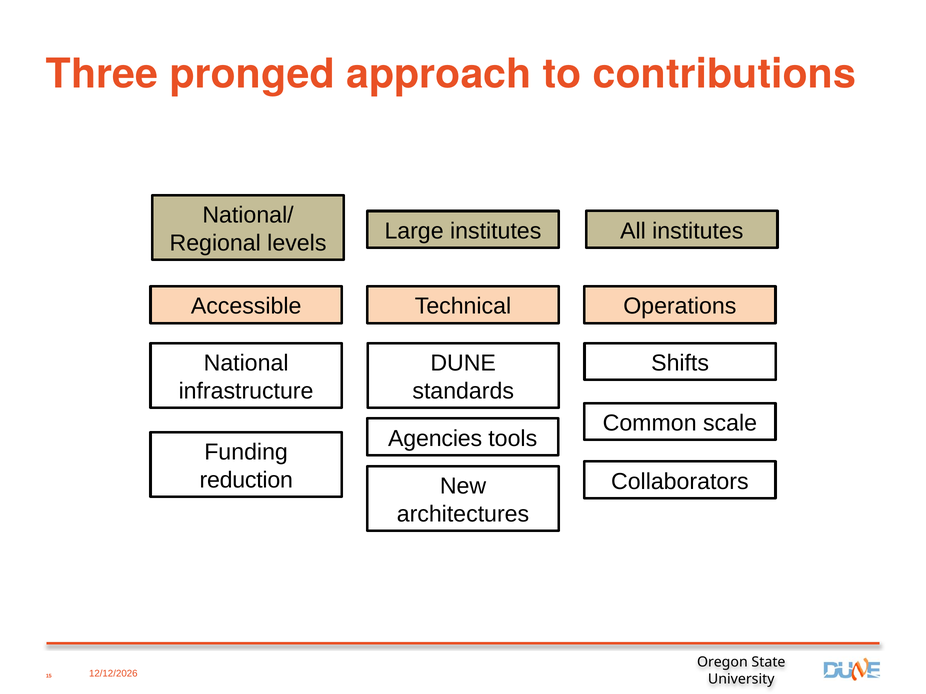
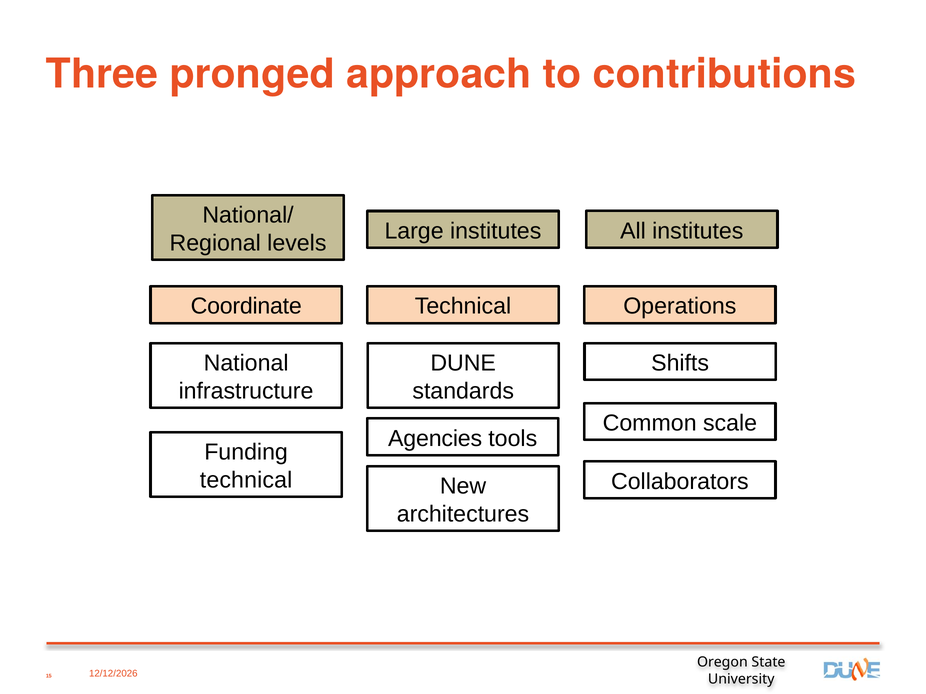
Accessible: Accessible -> Coordinate (246, 307)
reduction: reduction -> technical (246, 480)
